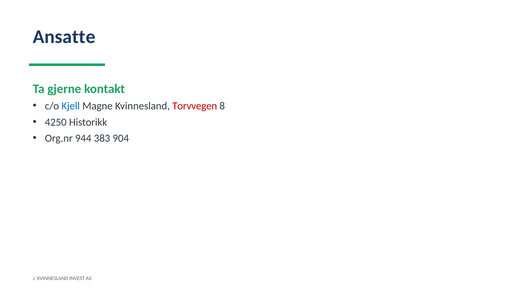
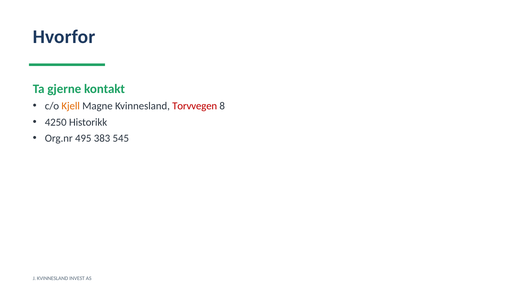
Ansatte: Ansatte -> Hvorfor (64, 37)
Kjell colour: blue -> orange (71, 106)
944: 944 -> 495 (83, 138)
904: 904 -> 545 (121, 138)
